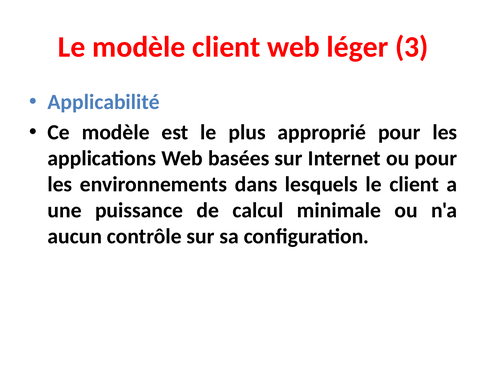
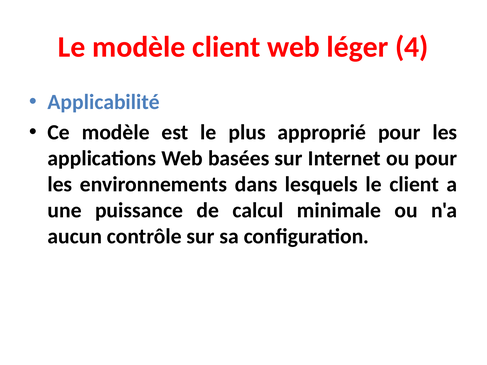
3: 3 -> 4 (412, 47)
